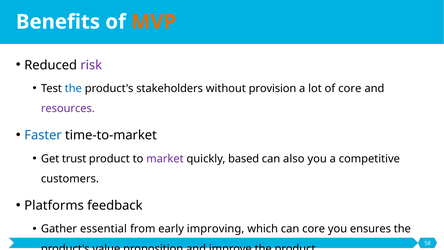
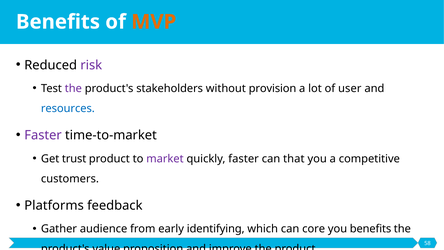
the colour: blue -> purple (73, 88)
of core: core -> user (350, 88)
resources colour: purple -> blue (68, 108)
Faster colour: blue -> purple (43, 135)
quickly based: based -> faster (244, 159)
also: also -> that (294, 159)
essential: essential -> audience (104, 229)
improving: improving -> identifying (216, 229)
you ensures: ensures -> benefits (371, 229)
